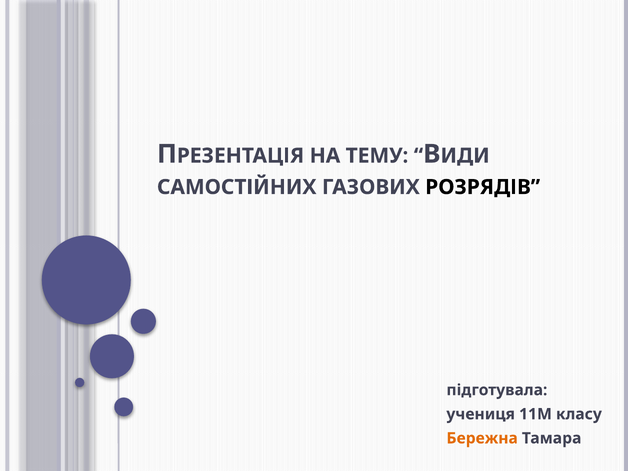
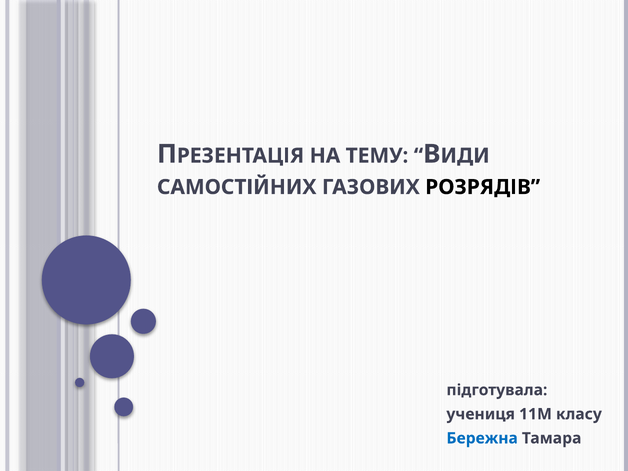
Бережна colour: orange -> blue (482, 438)
